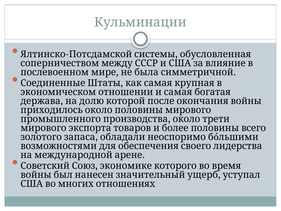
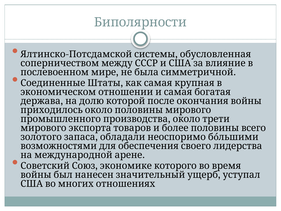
Кульминации: Кульминации -> Биполярности (140, 22)
